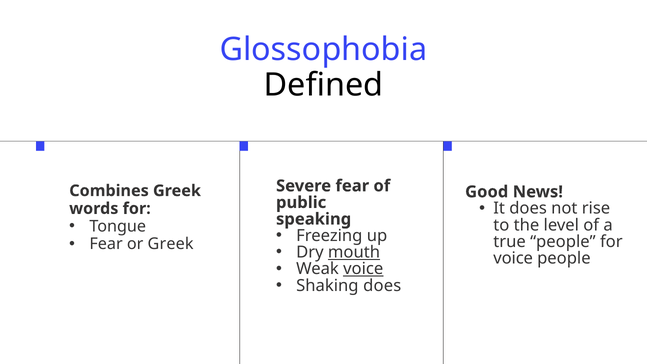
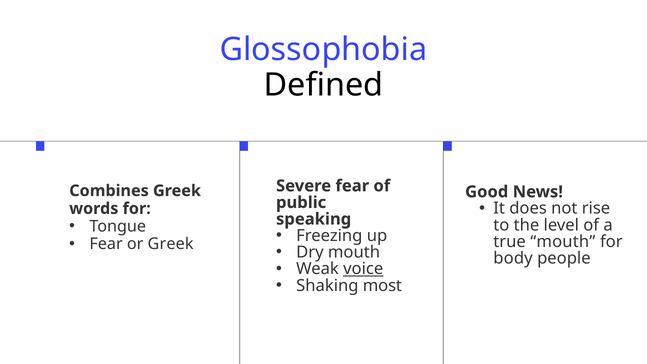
true people: people -> mouth (563, 242)
mouth underline: present -> none (354, 252)
voice: voice -> body (513, 258)
Shaking does: does -> most (382, 286)
